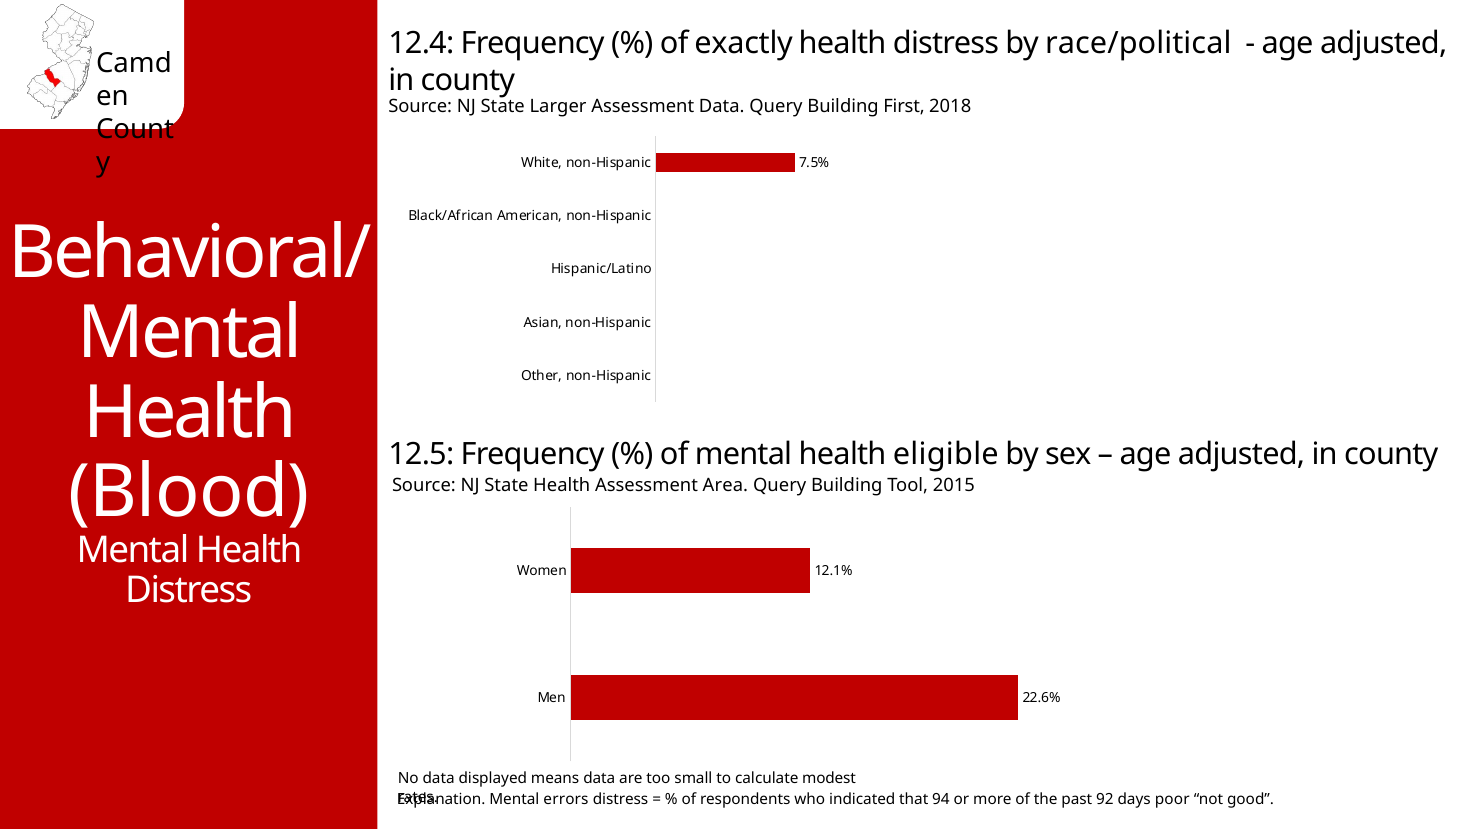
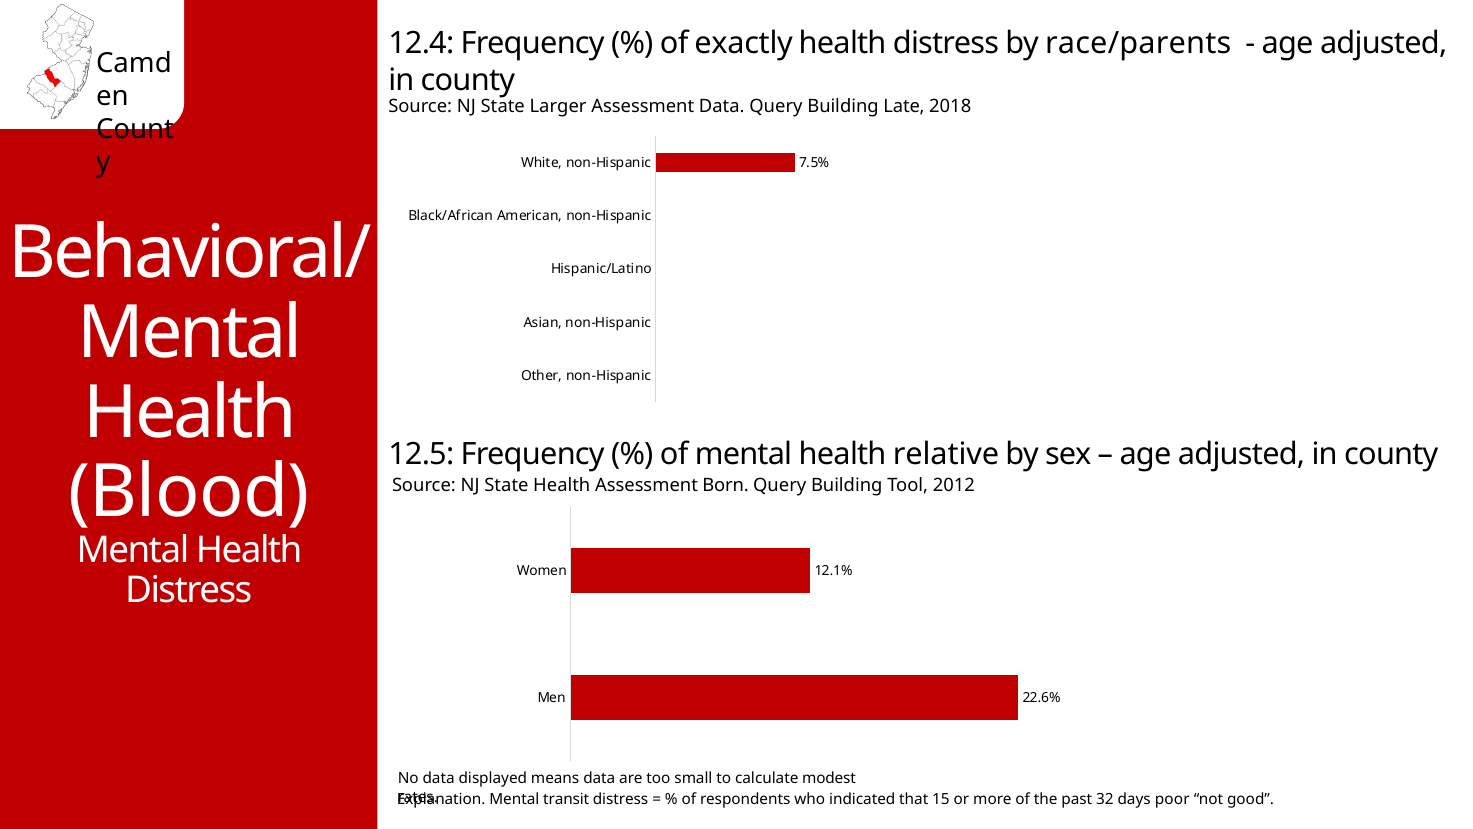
race/political: race/political -> race/parents (1138, 44)
First: First -> Late (904, 106)
eligible: eligible -> relative (946, 454)
Area: Area -> Born (726, 485)
2015: 2015 -> 2012 (954, 485)
errors: errors -> transit (566, 799)
94: 94 -> 15 (941, 799)
92: 92 -> 32 (1105, 799)
